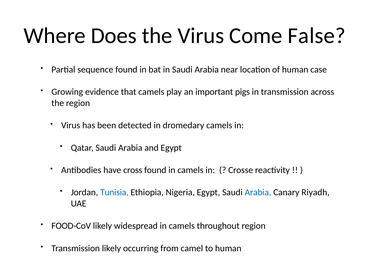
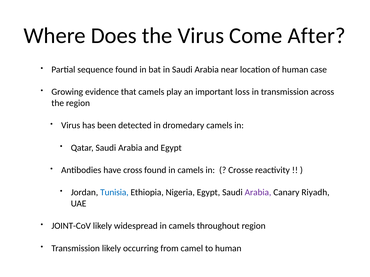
False: False -> After (317, 36)
pigs: pigs -> loss (242, 92)
Arabia colour: blue -> purple (258, 193)
FOOD-CoV: FOOD-CoV -> JOINT-CoV (71, 226)
